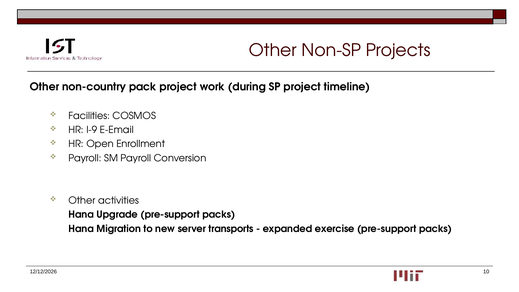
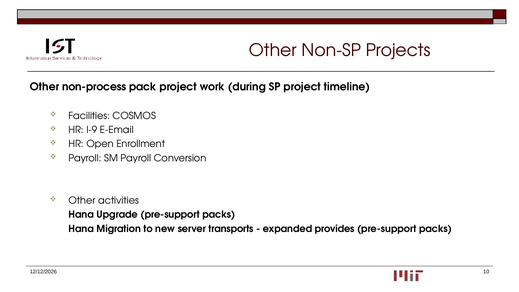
non-country: non-country -> non-process (94, 87)
exercise: exercise -> provides (335, 229)
